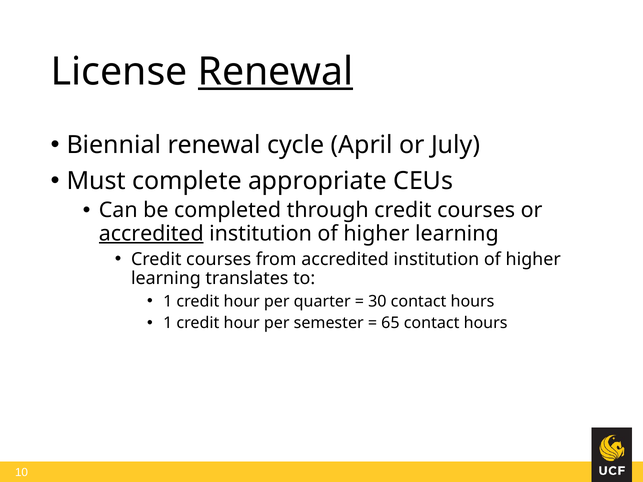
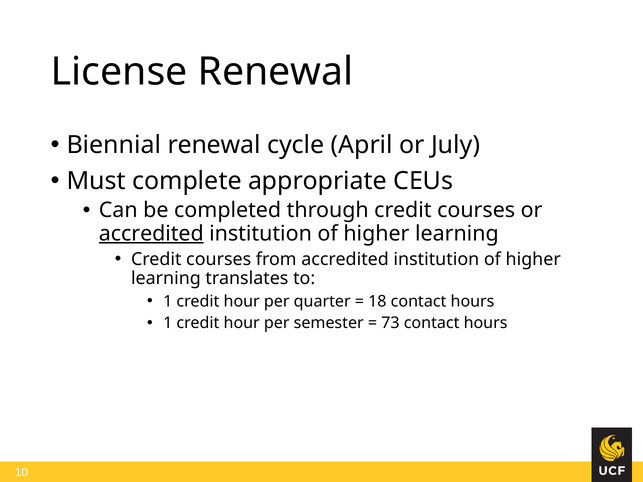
Renewal underline: present -> none (276, 72)
30: 30 -> 18 (377, 301)
65: 65 -> 73 (390, 323)
